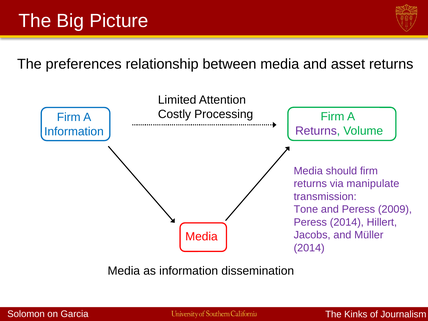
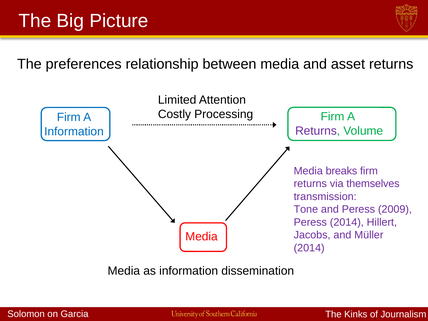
should: should -> breaks (341, 171)
manipulate: manipulate -> themselves (373, 184)
